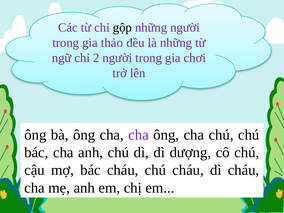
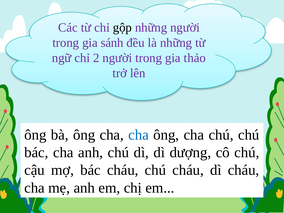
thảo: thảo -> sánh (112, 43)
chơi: chơi -> thảo (195, 58)
cha colour: purple -> blue (139, 135)
